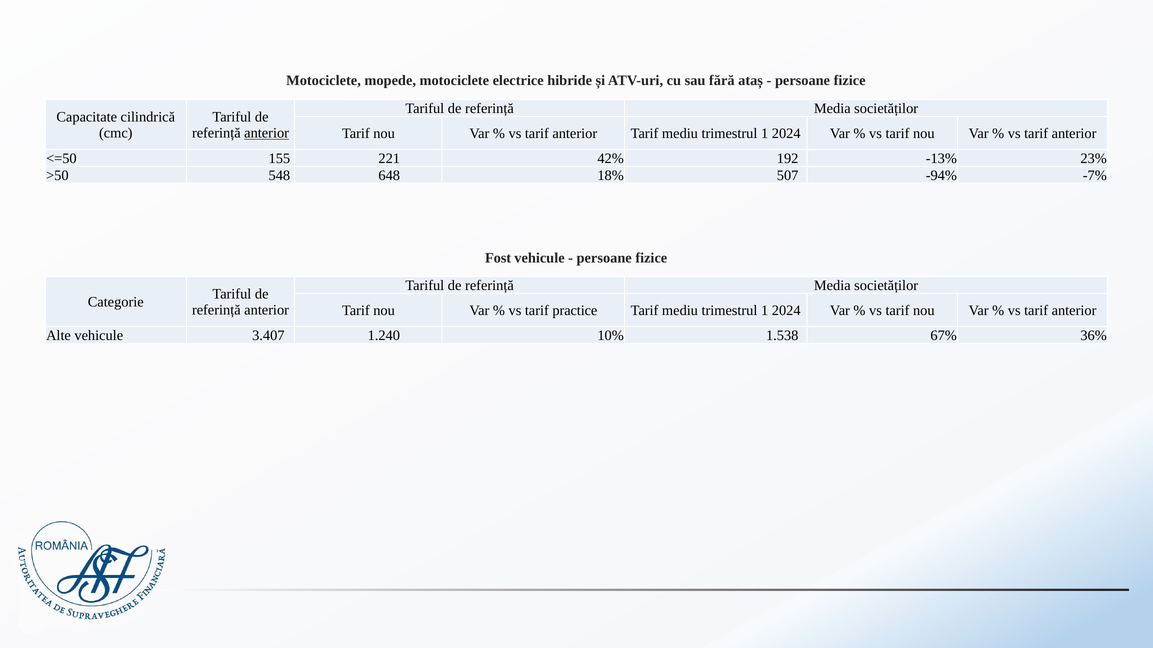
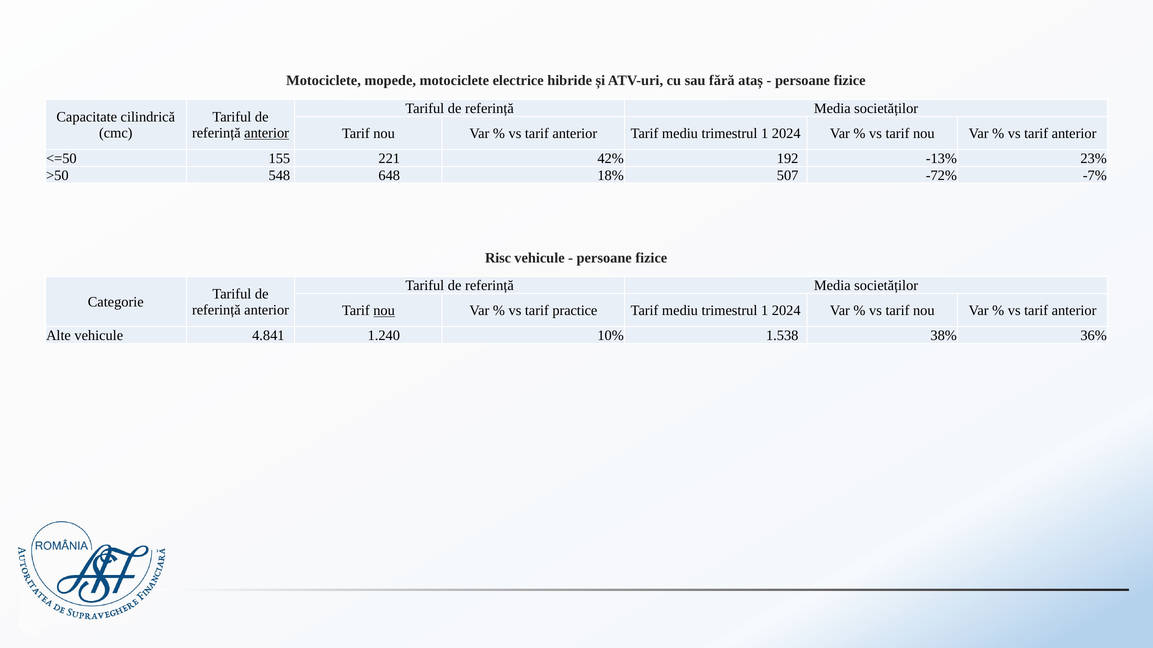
-94%: -94% -> -72% (941, 175)
Fost: Fost -> Risc (498, 258)
nou underline: none -> present (384, 311)
3.407: 3.407 -> 4.841 (268, 336)
67%: 67% -> 38% (944, 336)
